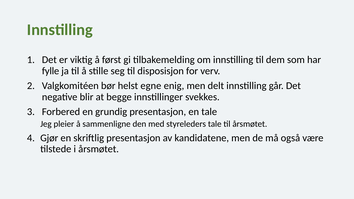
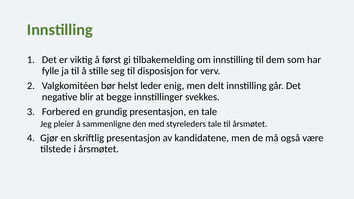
egne: egne -> leder (151, 86)
